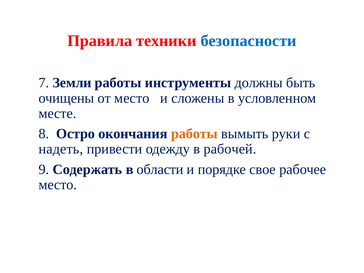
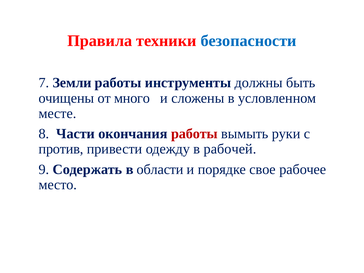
от место: место -> много (132, 98)
Остро: Остро -> Части (76, 134)
работы colour: orange -> red (194, 134)
надеть: надеть -> против (61, 149)
